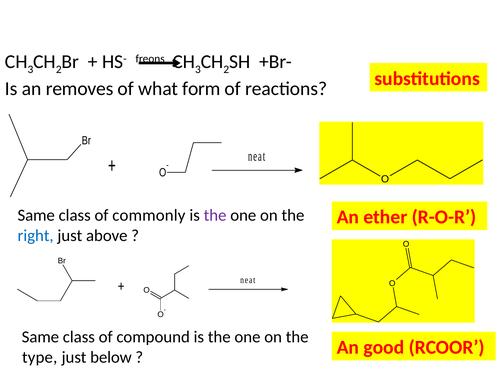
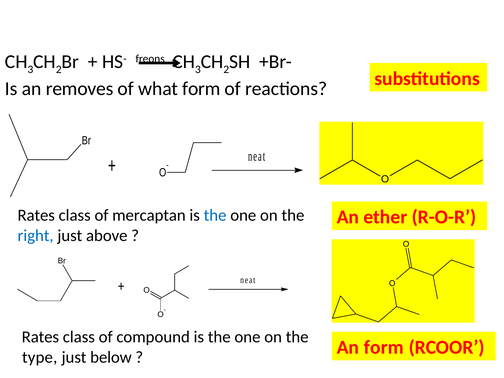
Same: Same -> Rates (36, 215)
commonly: commonly -> mercaptan (149, 215)
the colour: purple -> blue (215, 215)
Same: Same -> Rates (40, 337)
An good: good -> form (384, 347)
